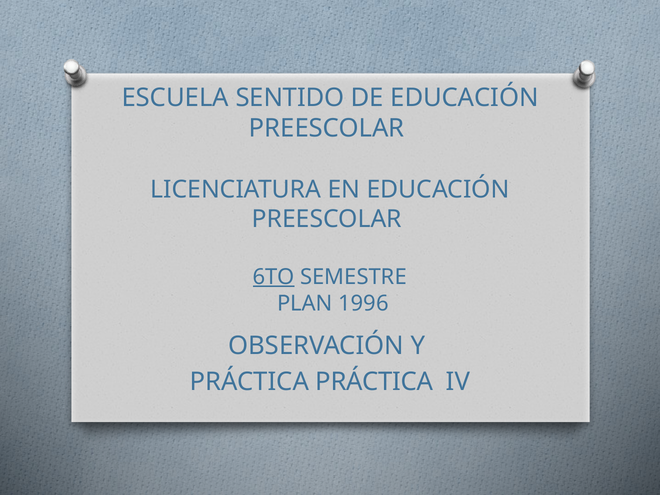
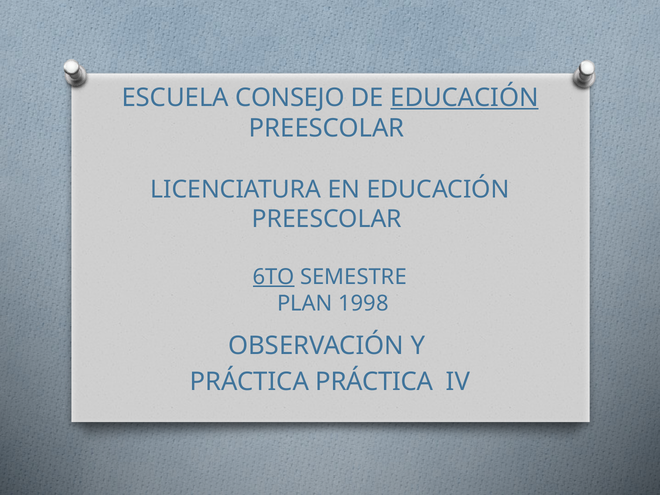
SENTIDO: SENTIDO -> CONSEJO (290, 98)
EDUCACIÓN underline: none -> present (464, 98)
1996: 1996 -> 1998 (363, 303)
